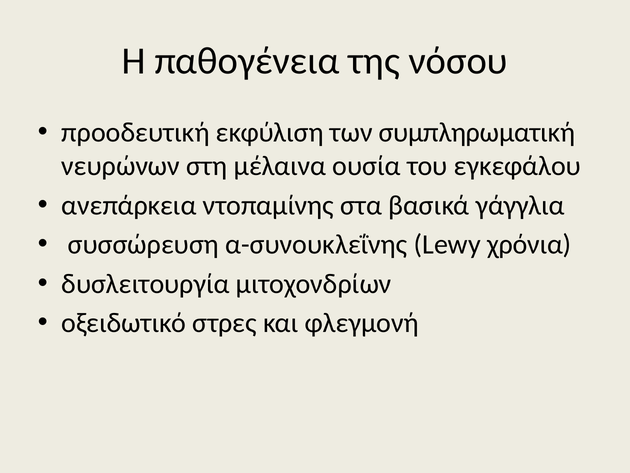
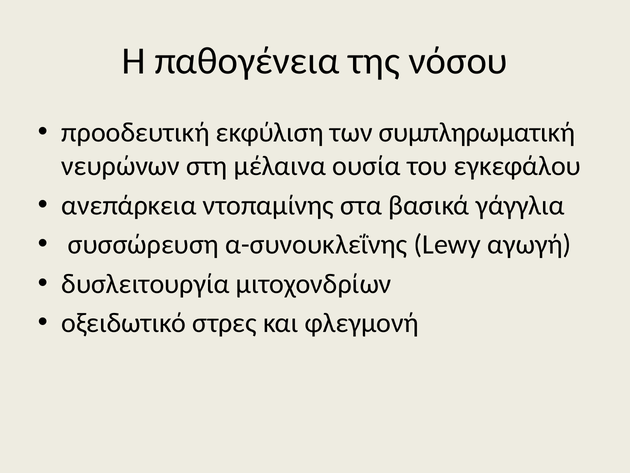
χρόνια: χρόνια -> αγωγή (529, 244)
